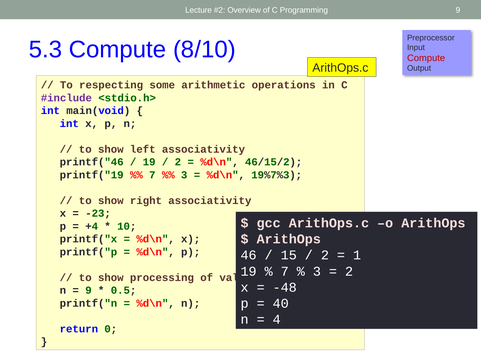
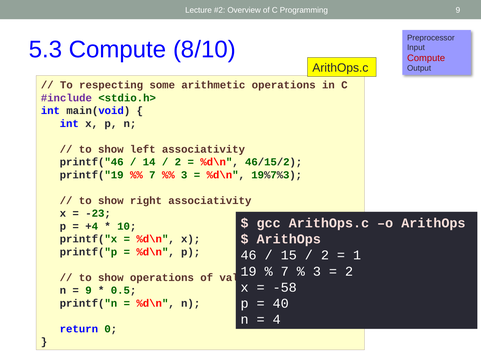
19: 19 -> 14 (149, 162)
show processing: processing -> operations (162, 277)
-48: -48 -> -58 (285, 287)
